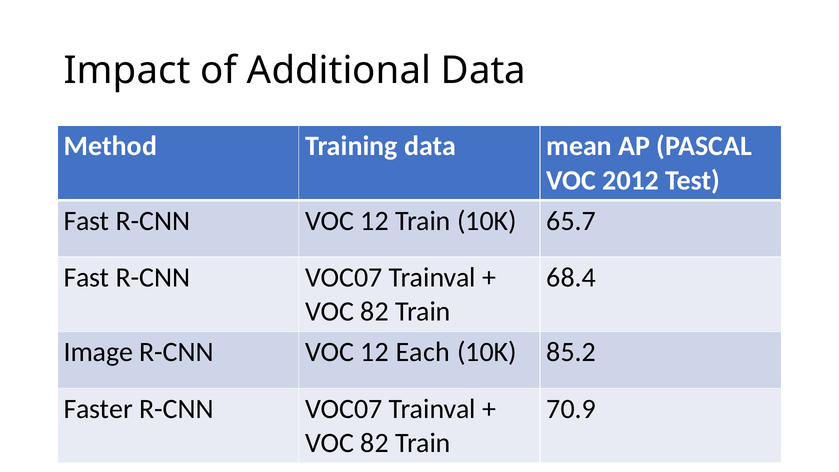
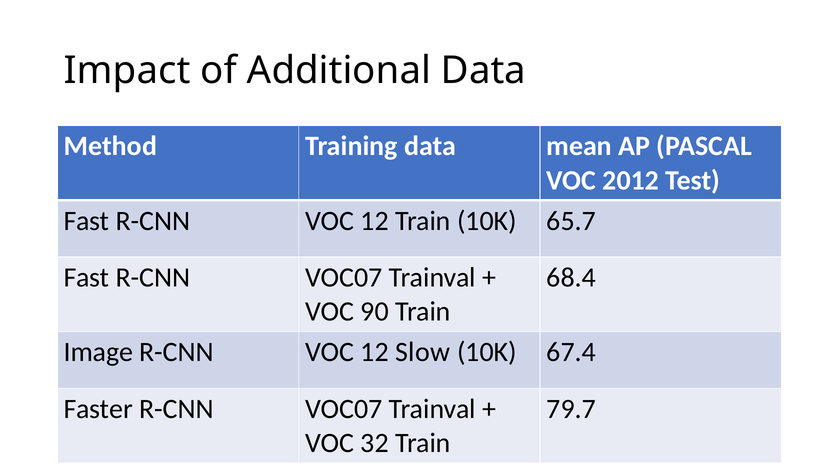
82: 82 -> 90 (375, 312)
Each: Each -> Slow (423, 352)
85.2: 85.2 -> 67.4 (571, 352)
70.9: 70.9 -> 79.7 (571, 409)
82: 82 -> 32 (375, 443)
